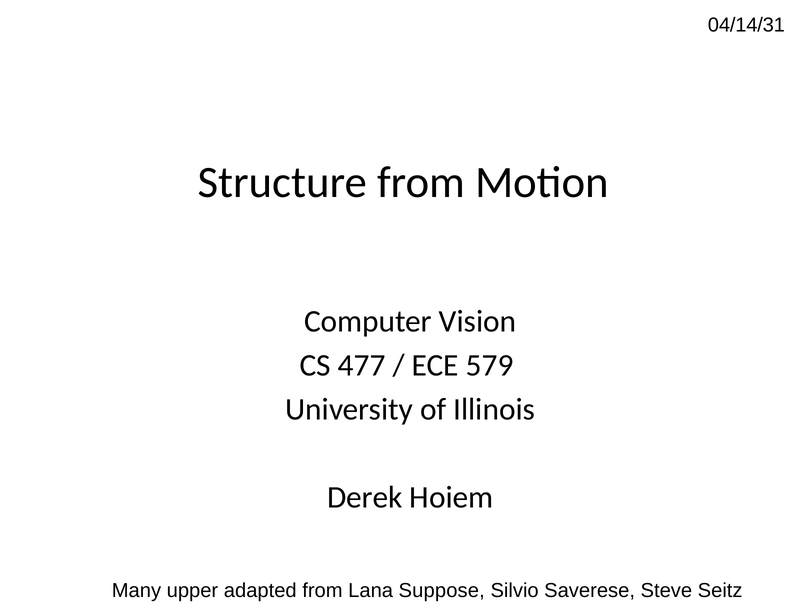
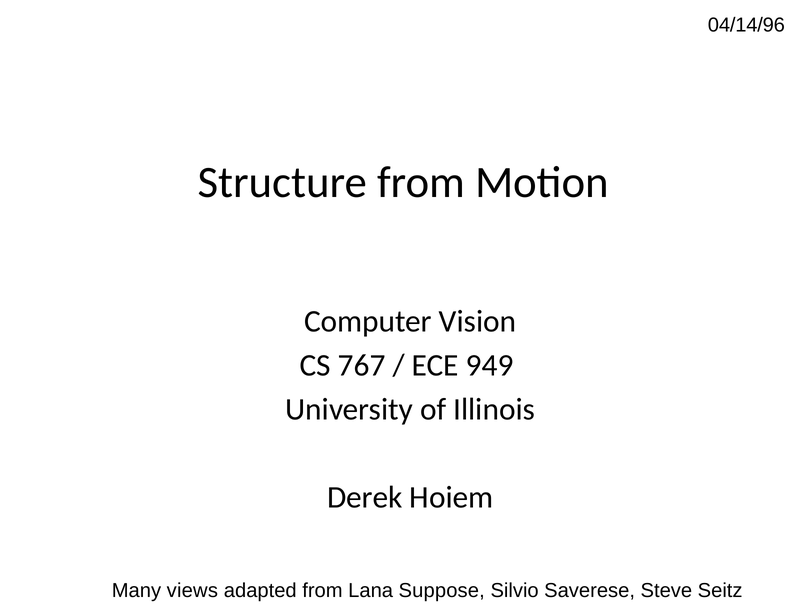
04/14/31: 04/14/31 -> 04/14/96 (746, 25)
477: 477 -> 767 (362, 365)
579: 579 -> 949 (490, 365)
upper: upper -> views (192, 590)
